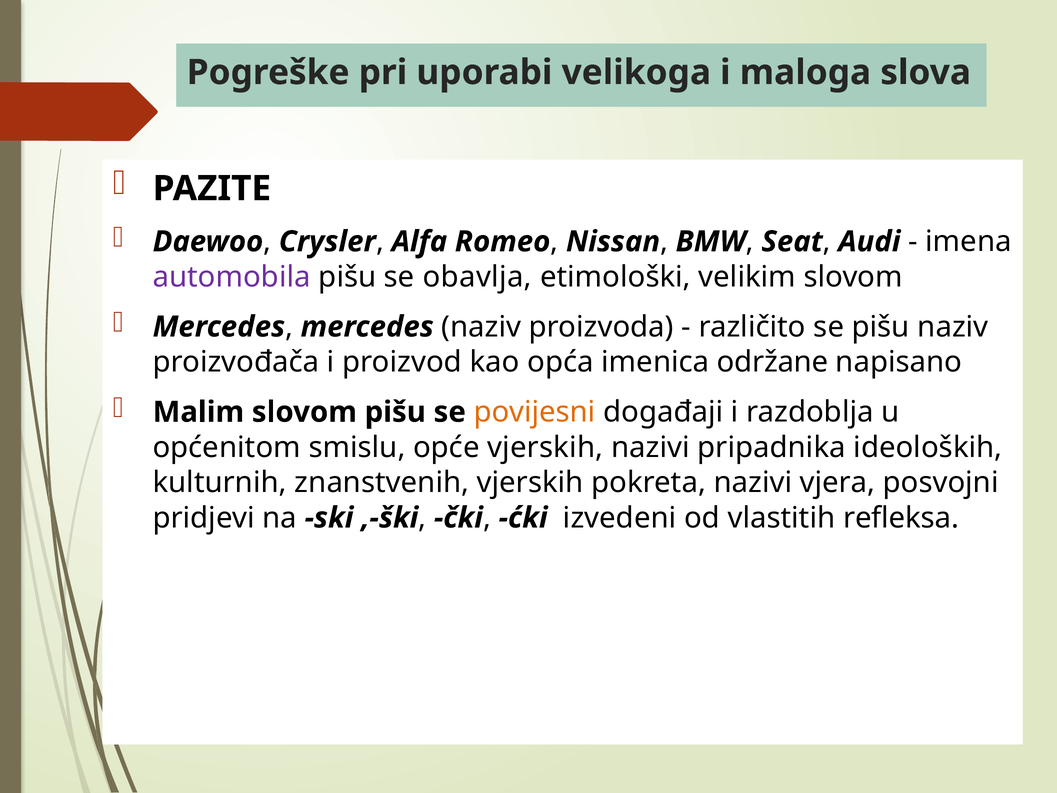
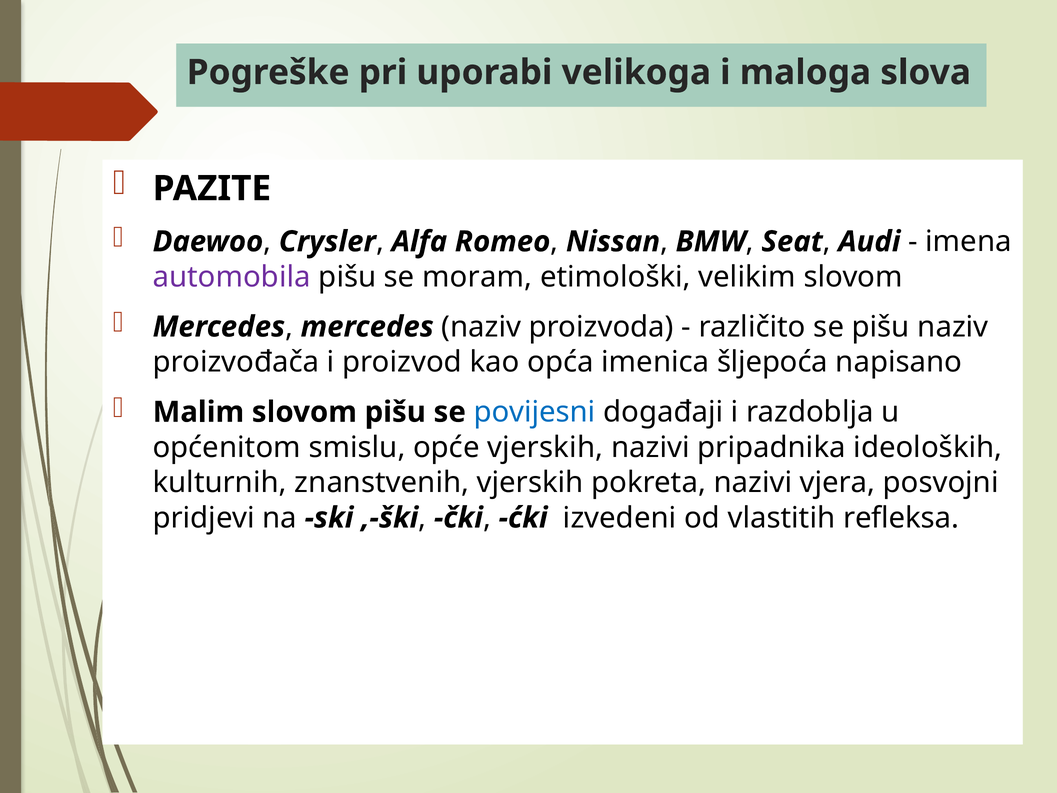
obavlja: obavlja -> moram (477, 277)
održane: održane -> šljepoća (772, 362)
povijesni colour: orange -> blue (535, 412)
